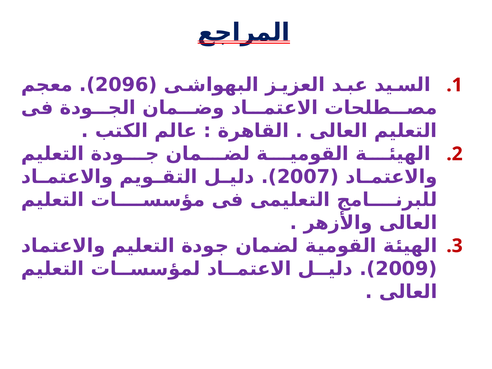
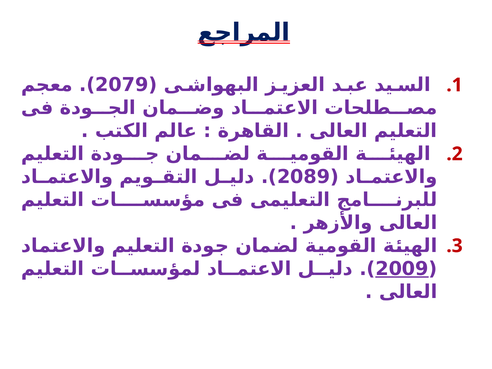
2096: 2096 -> 2079 (122, 85)
2007: 2007 -> 2089 (304, 177)
2009 underline: none -> present (402, 269)
